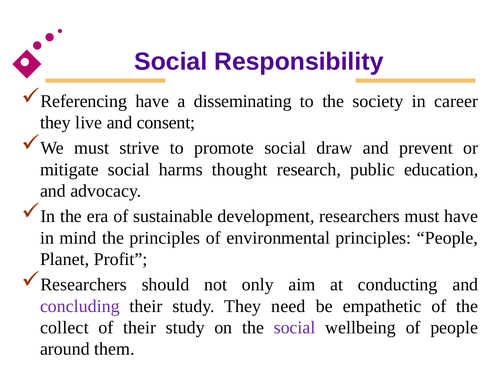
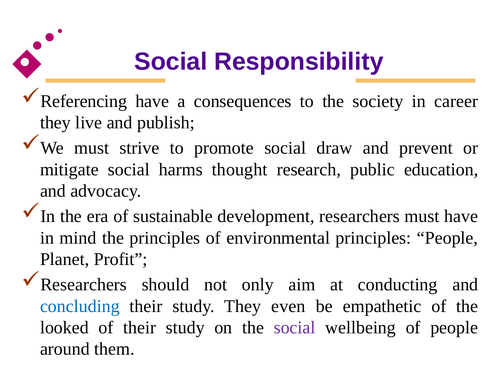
disseminating: disseminating -> consequences (243, 101)
consent: consent -> publish (166, 123)
concluding colour: purple -> blue (80, 306)
need: need -> even (288, 306)
collect: collect -> looked (64, 328)
